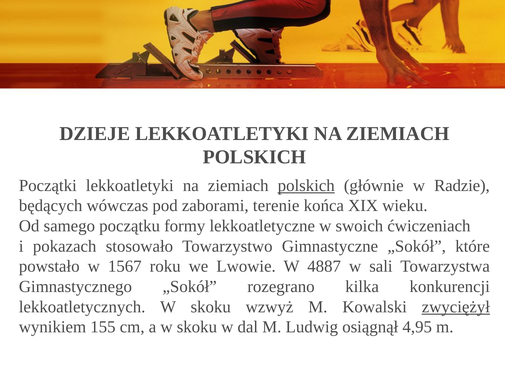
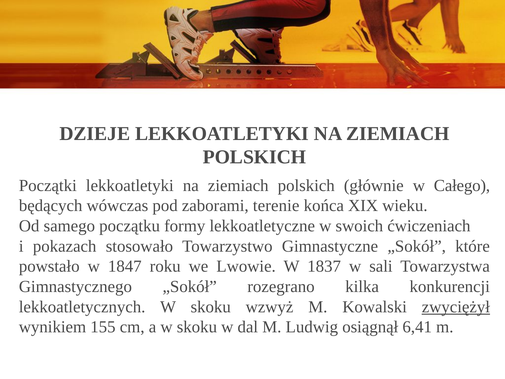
polskich underline: present -> none (306, 185)
Radzie: Radzie -> Całego (462, 185)
1567: 1567 -> 1847 (125, 266)
4887: 4887 -> 1837 (324, 266)
4,95: 4,95 -> 6,41 (417, 327)
